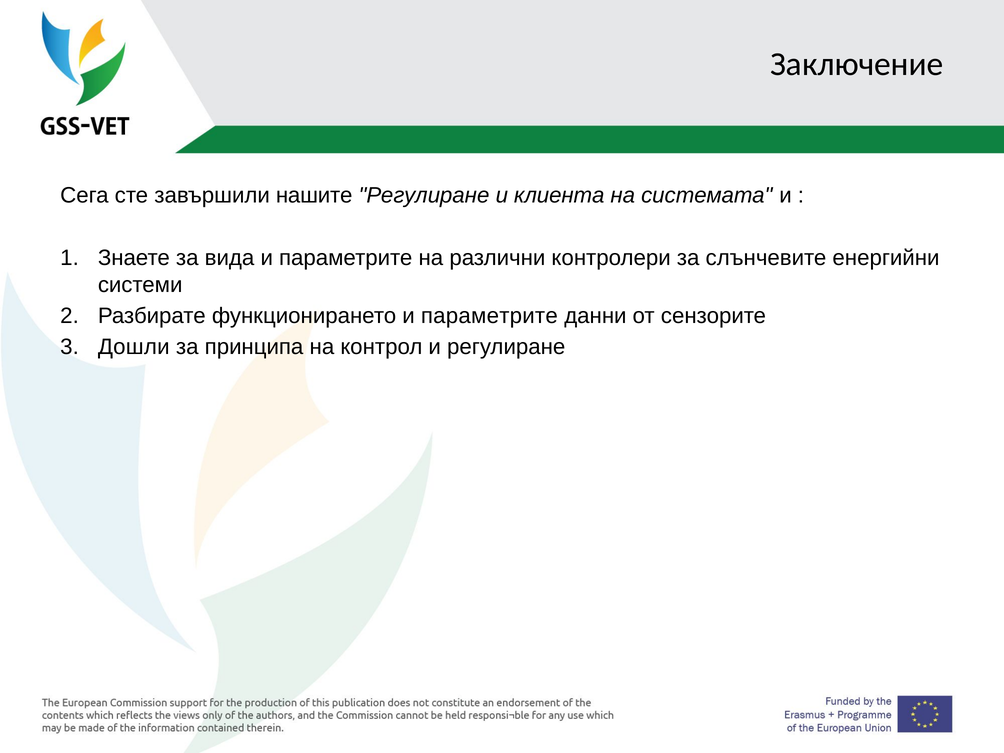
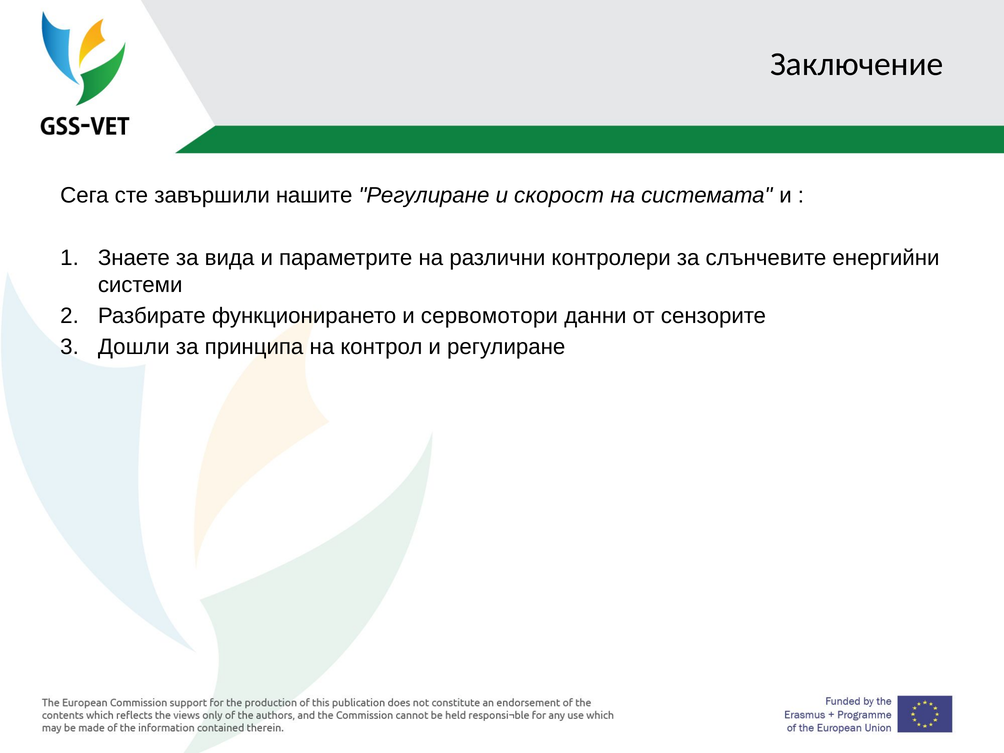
клиента: клиента -> скорост (559, 196)
функционирането и параметрите: параметрите -> сервомотори (489, 316)
